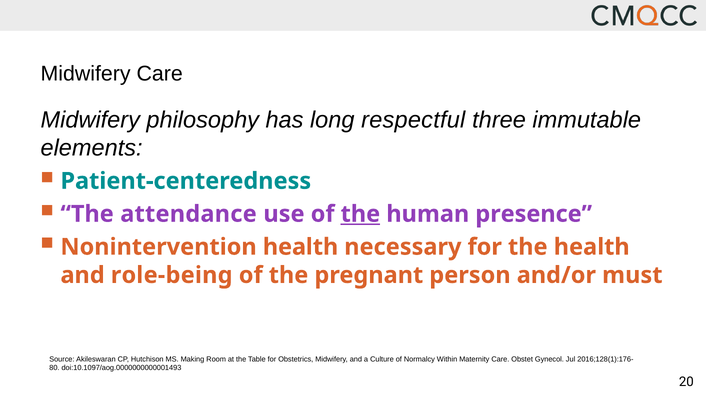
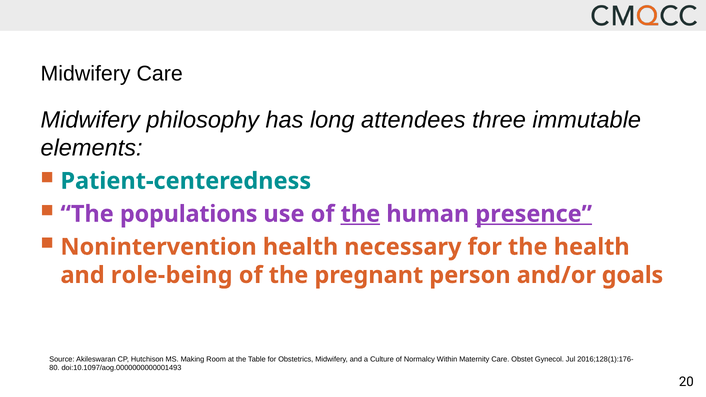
respectful: respectful -> attendees (413, 120)
attendance: attendance -> populations (189, 214)
presence underline: none -> present (534, 214)
must: must -> goals (632, 275)
